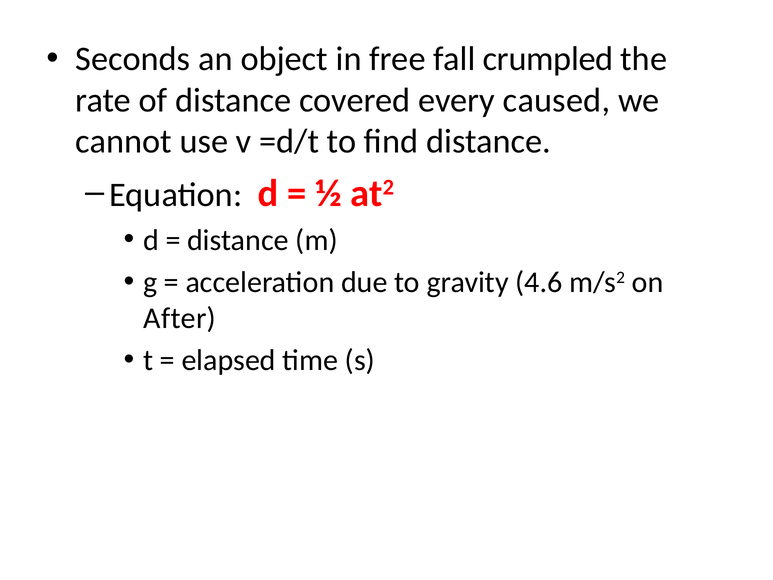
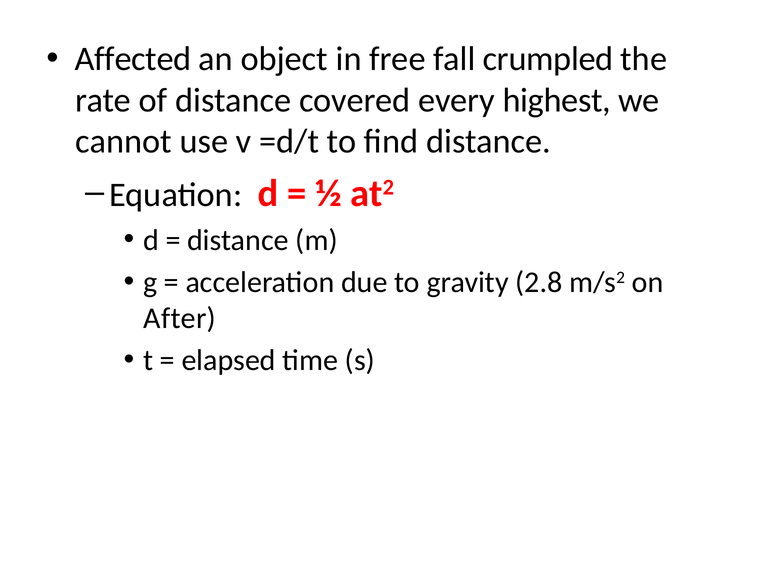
Seconds: Seconds -> Affected (133, 59)
caused: caused -> highest (557, 100)
4.6: 4.6 -> 2.8 (539, 282)
